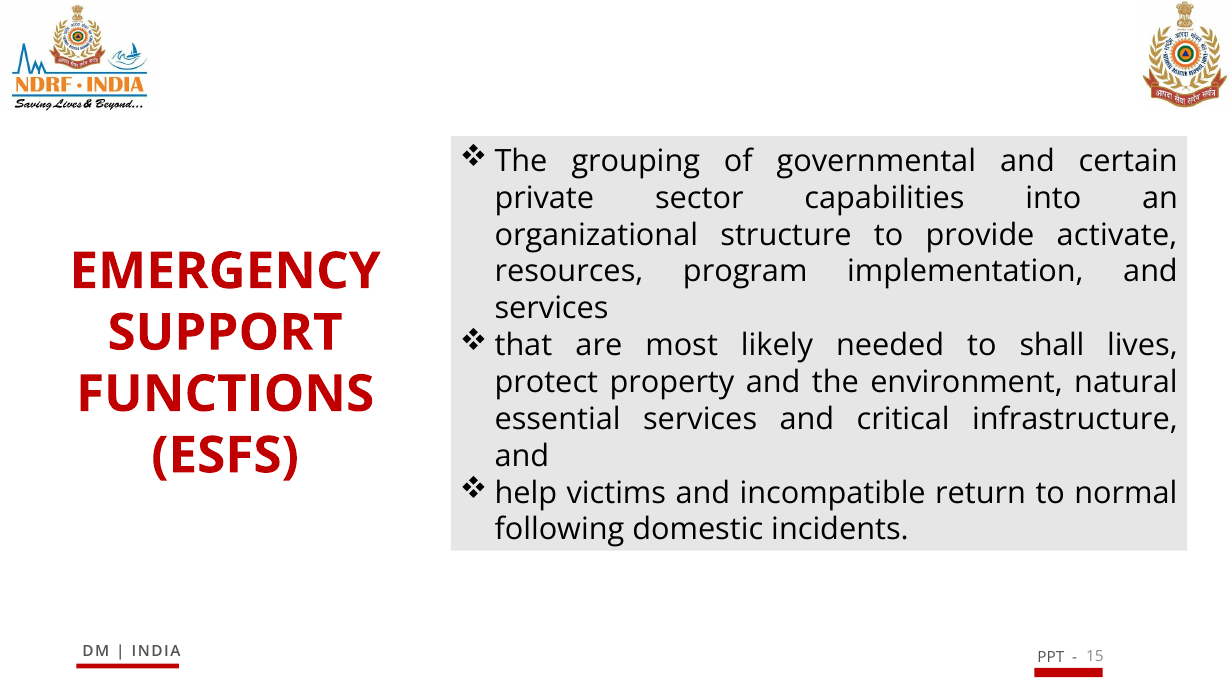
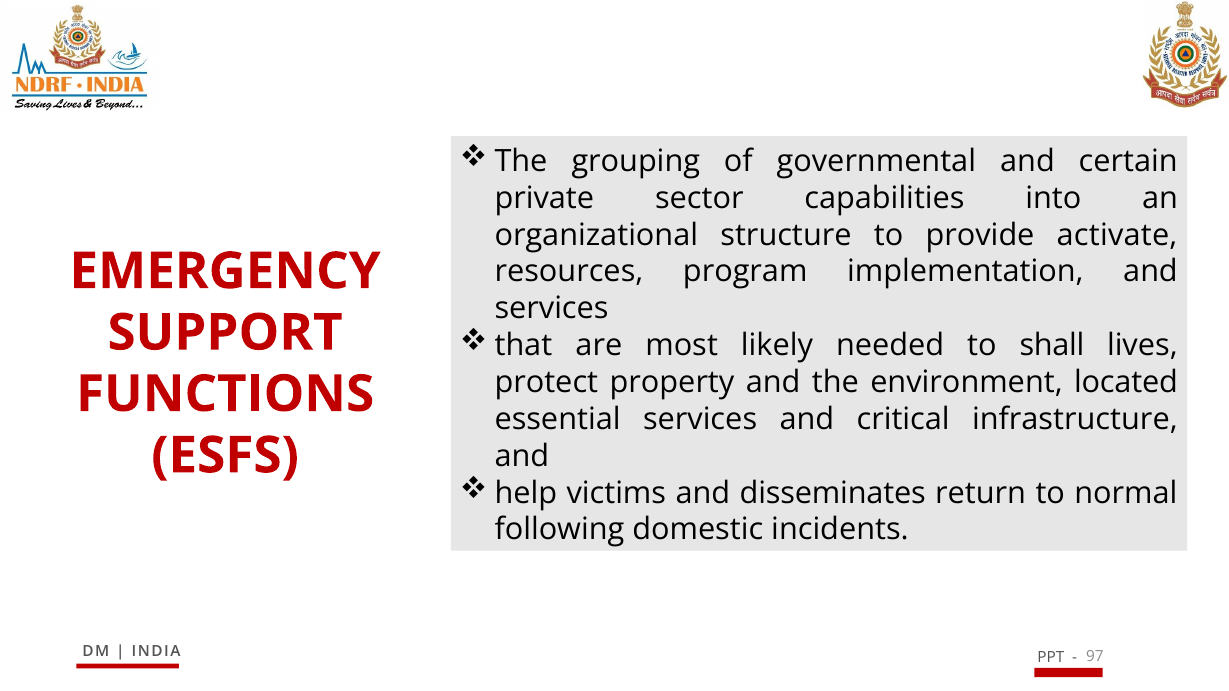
natural: natural -> located (1126, 383)
incompatible: incompatible -> disseminates (833, 493)
15: 15 -> 97 (1095, 657)
